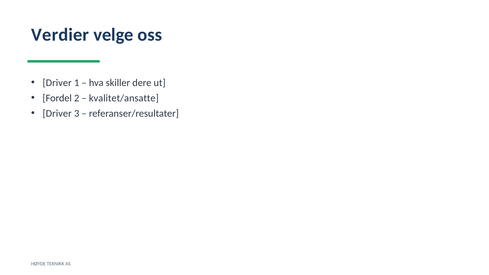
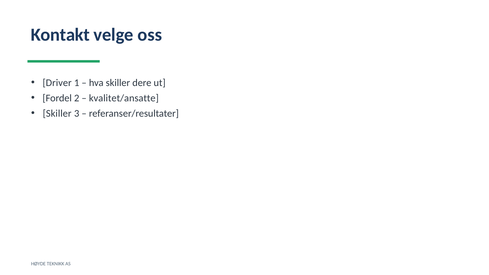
Verdier: Verdier -> Kontakt (60, 35)
Driver: Driver -> Skiller (57, 113)
